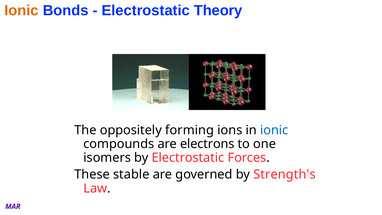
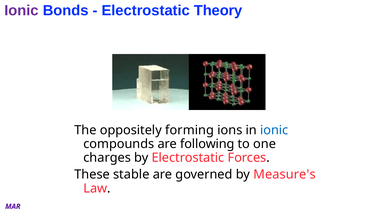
Ionic colour: orange -> purple (22, 11)
electrons: electrons -> following (207, 144)
isomers: isomers -> charges (107, 158)
Strength's: Strength's -> Measure's (285, 174)
